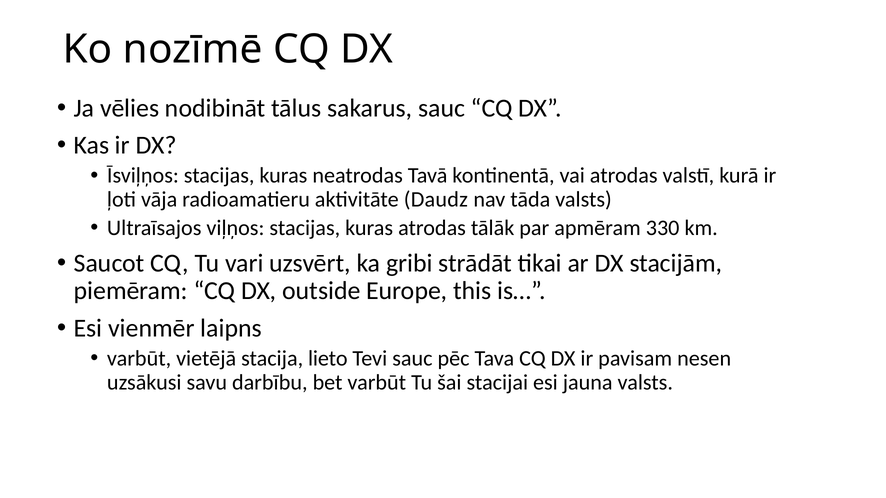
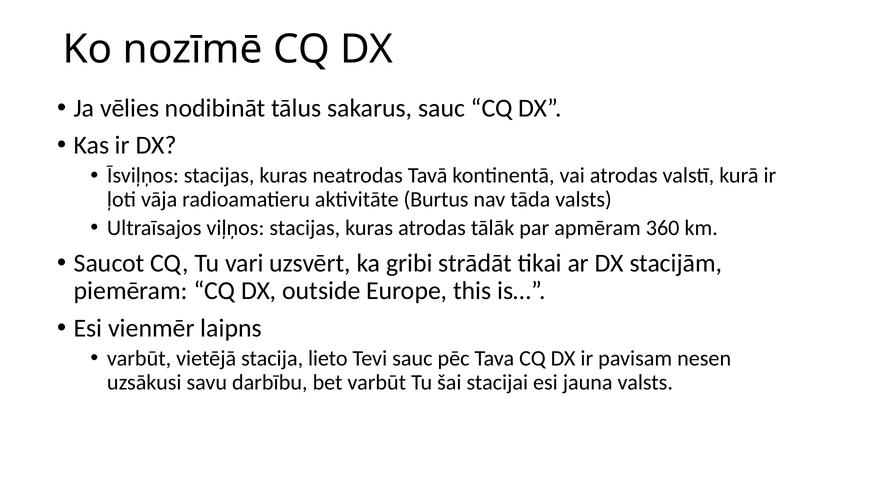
Daudz: Daudz -> Burtus (436, 200)
330: 330 -> 360 (663, 228)
